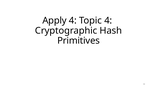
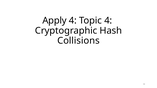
Primitives: Primitives -> Collisions (78, 41)
